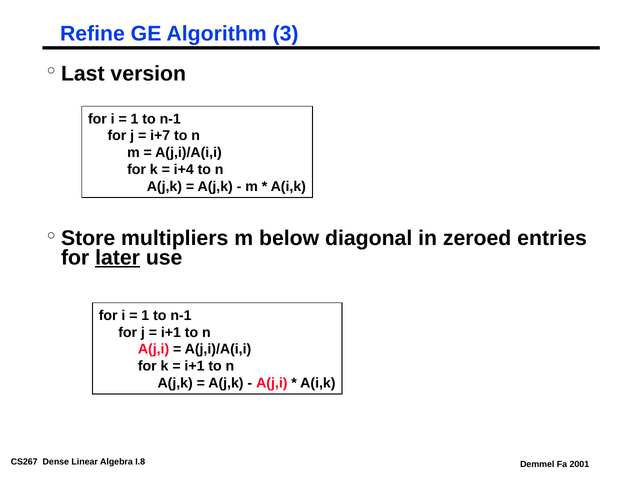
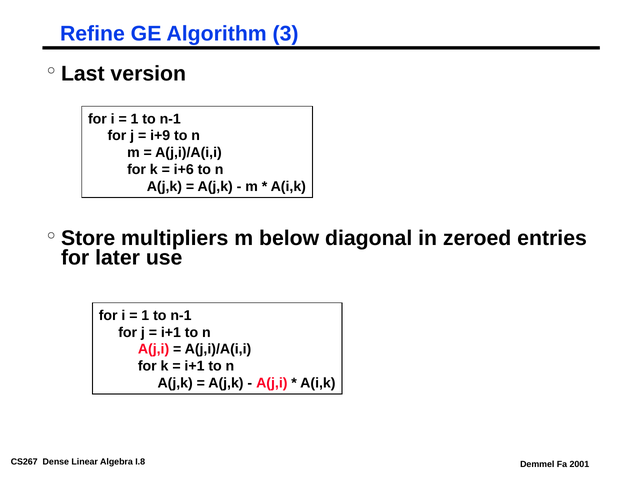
i+7: i+7 -> i+9 (160, 136)
i+4: i+4 -> i+6 (184, 170)
later underline: present -> none (118, 257)
